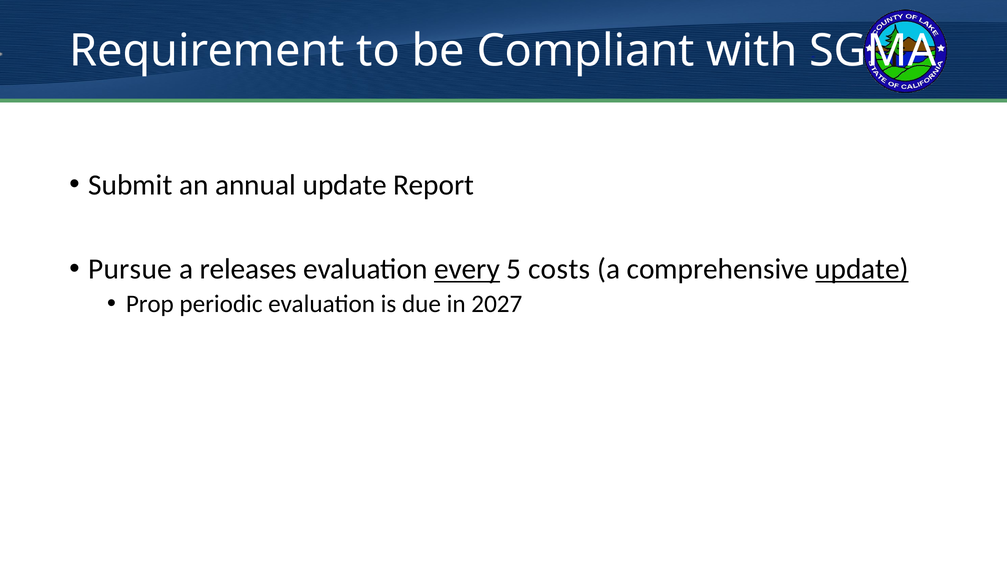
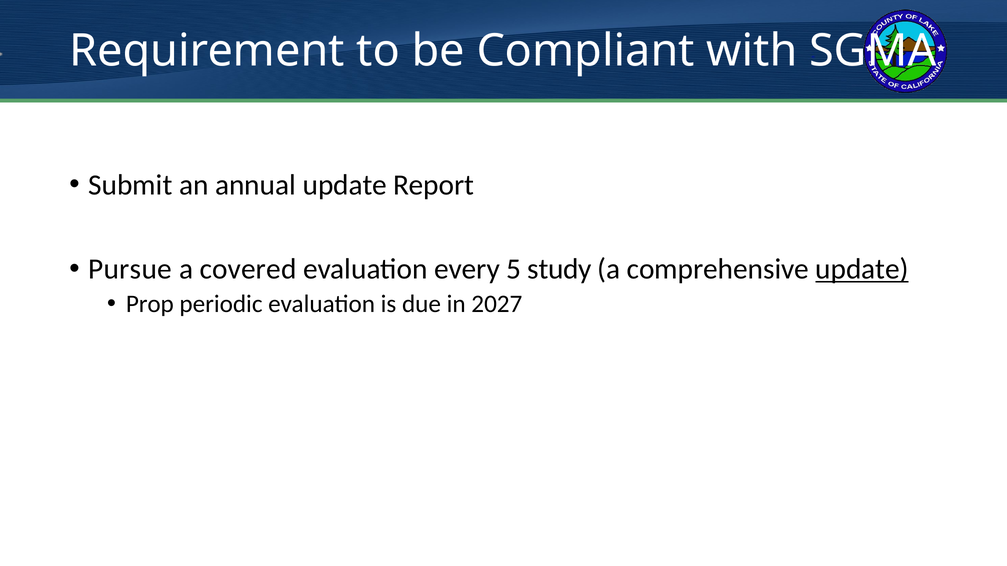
releases: releases -> covered (248, 269)
every underline: present -> none (467, 269)
costs: costs -> study (559, 269)
